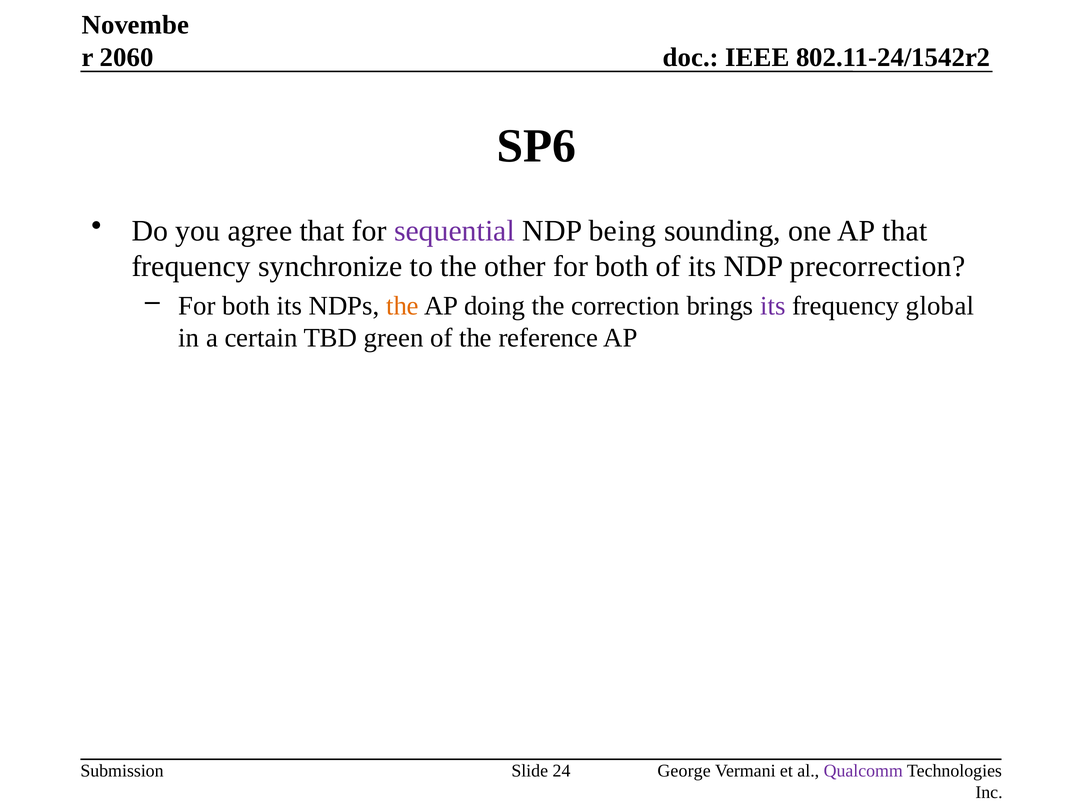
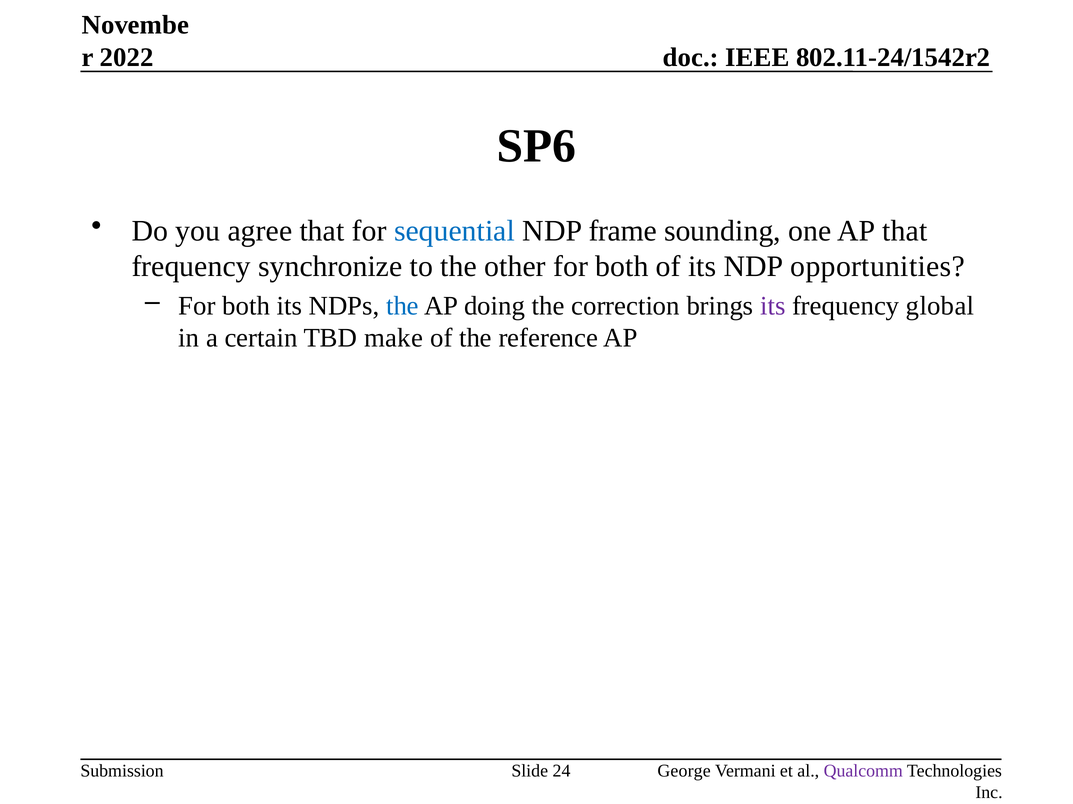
2060: 2060 -> 2022 (127, 57)
sequential colour: purple -> blue (455, 231)
being: being -> frame (623, 231)
precorrection: precorrection -> opportunities (878, 267)
the colour: orange -> blue (402, 306)
green: green -> make (394, 338)
